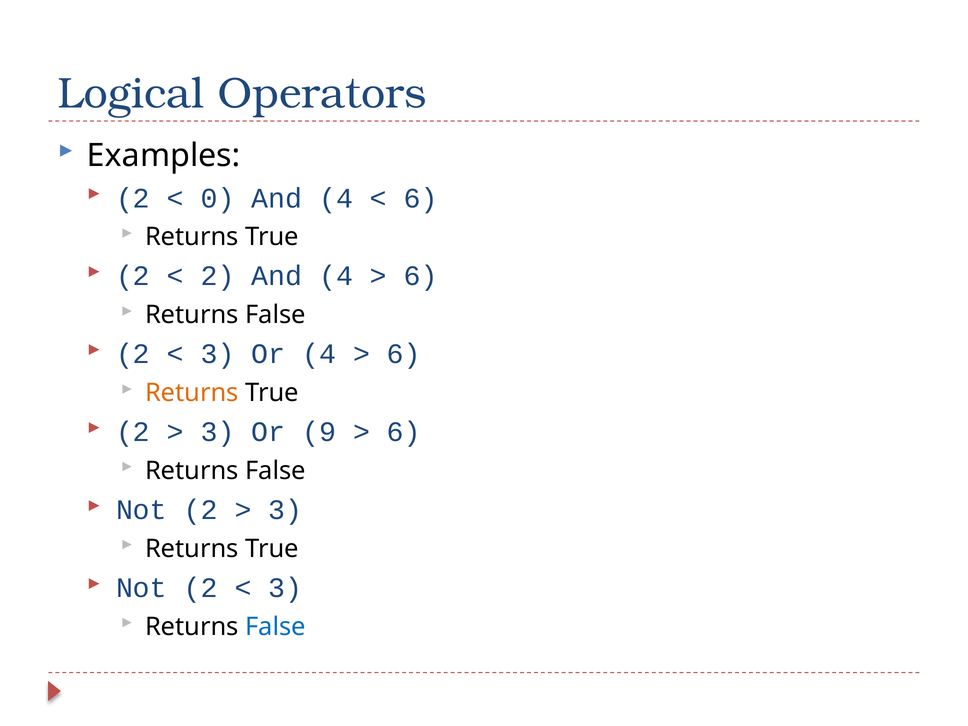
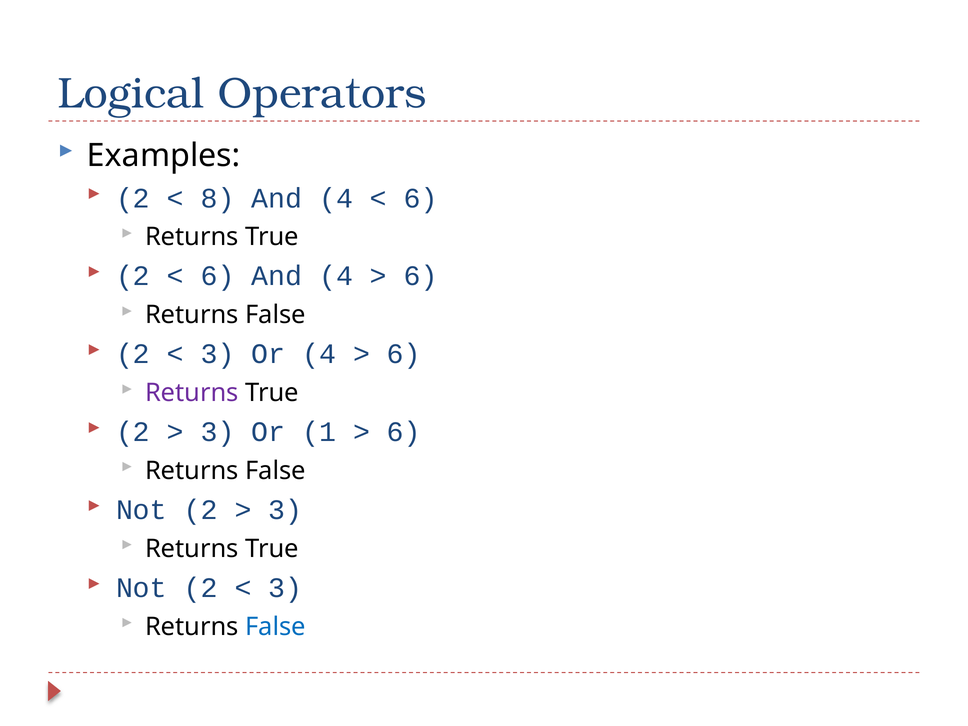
0: 0 -> 8 (218, 198)
2: 2 -> 6 (218, 276)
Returns colour: orange -> purple (192, 393)
9: 9 -> 1 (319, 432)
